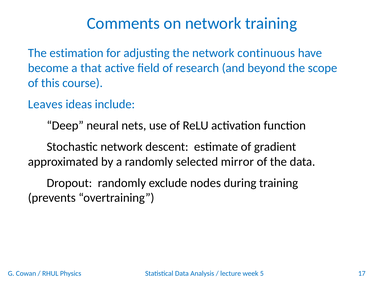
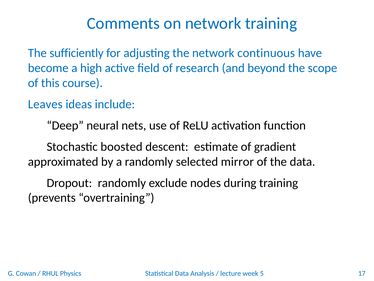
estimation: estimation -> sufficiently (77, 53)
that: that -> high (91, 68)
Stochastic network: network -> boosted (122, 146)
